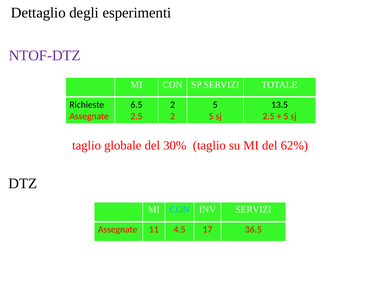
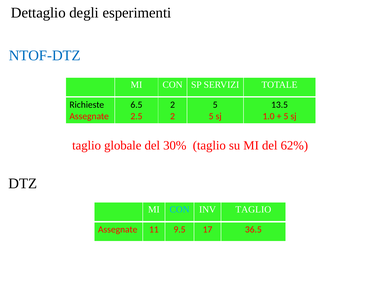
NTOF-DTZ colour: purple -> blue (45, 56)
2.5: 2.5 -> 1.0 (269, 116)
INV SERVIZI: SERVIZI -> TAGLIO (253, 210)
4.5: 4.5 -> 9.5 (180, 230)
